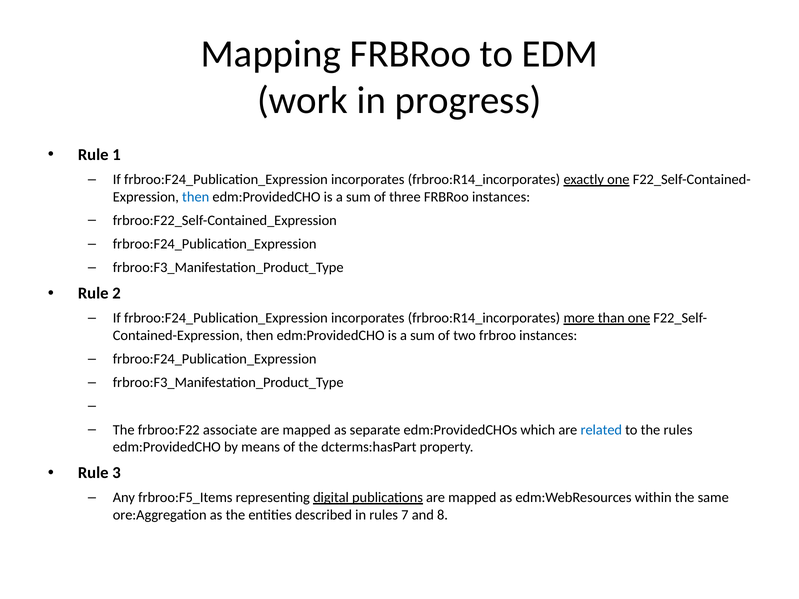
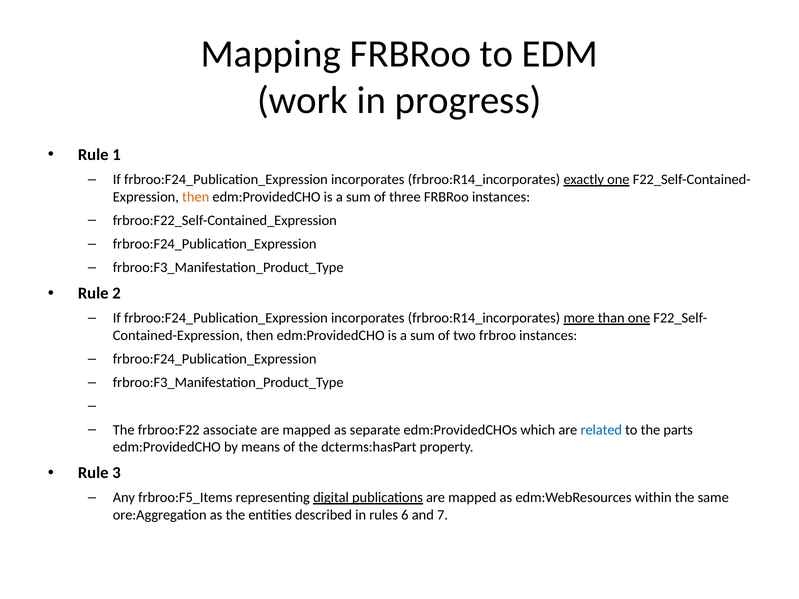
then colour: blue -> orange (196, 197)
the rules: rules -> parts (678, 430)
7: 7 -> 6 (405, 515)
8: 8 -> 7 (443, 515)
